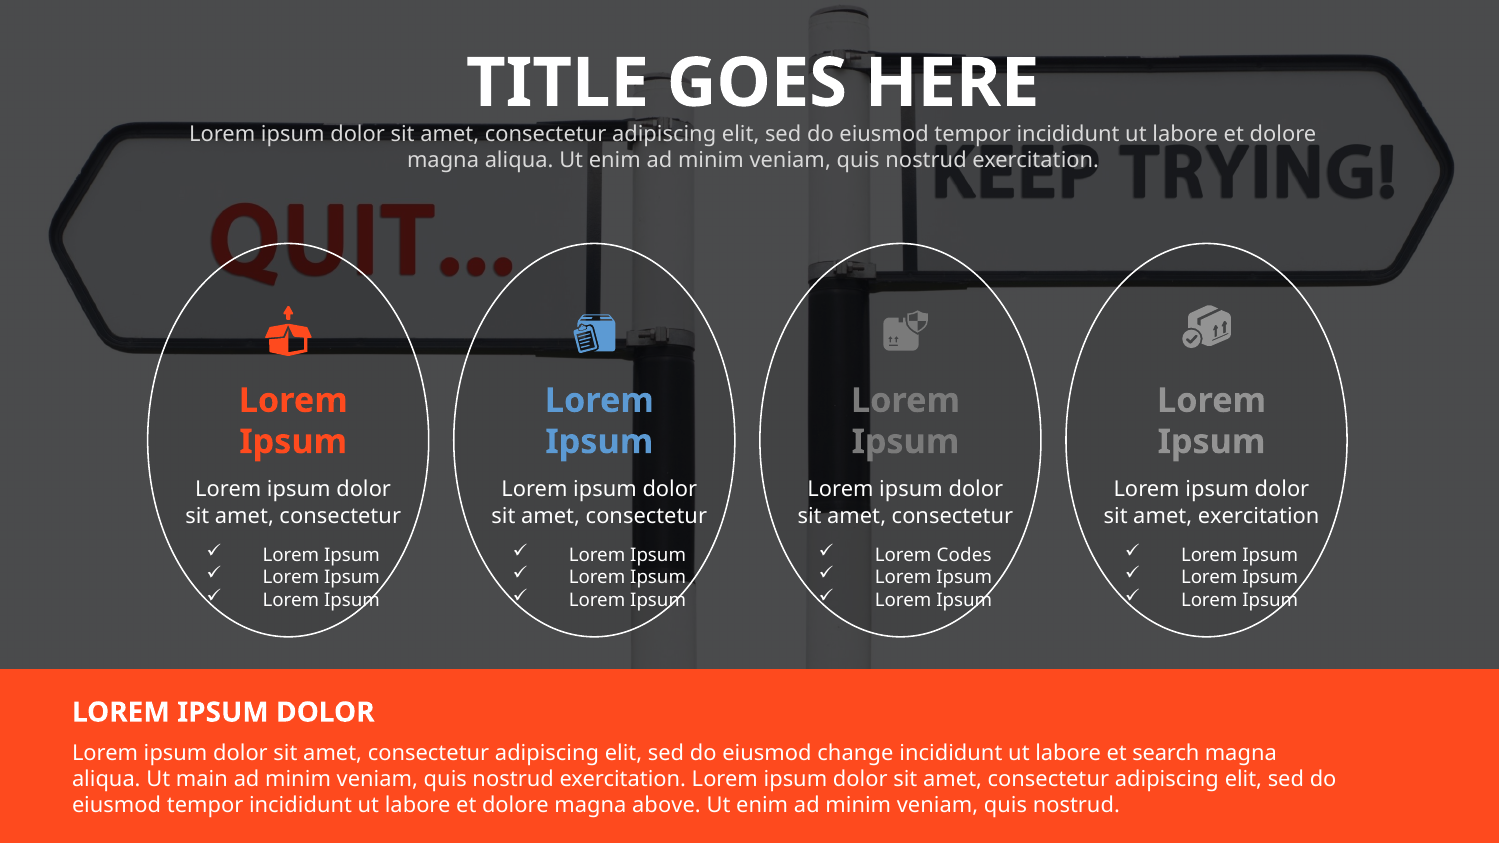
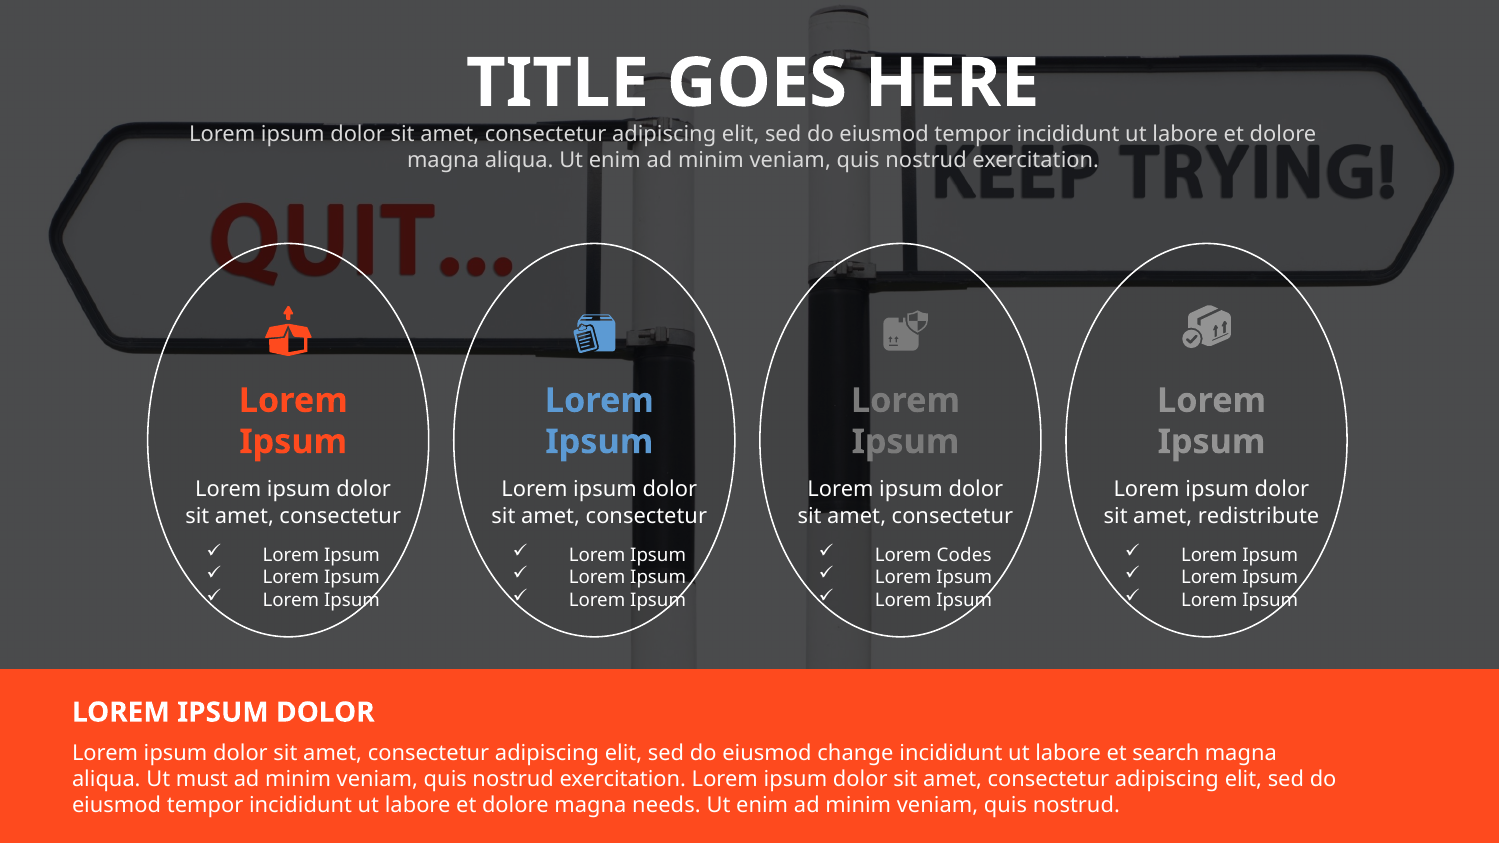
amet exercitation: exercitation -> redistribute (1259, 516)
main: main -> must (202, 780)
above: above -> needs (666, 806)
